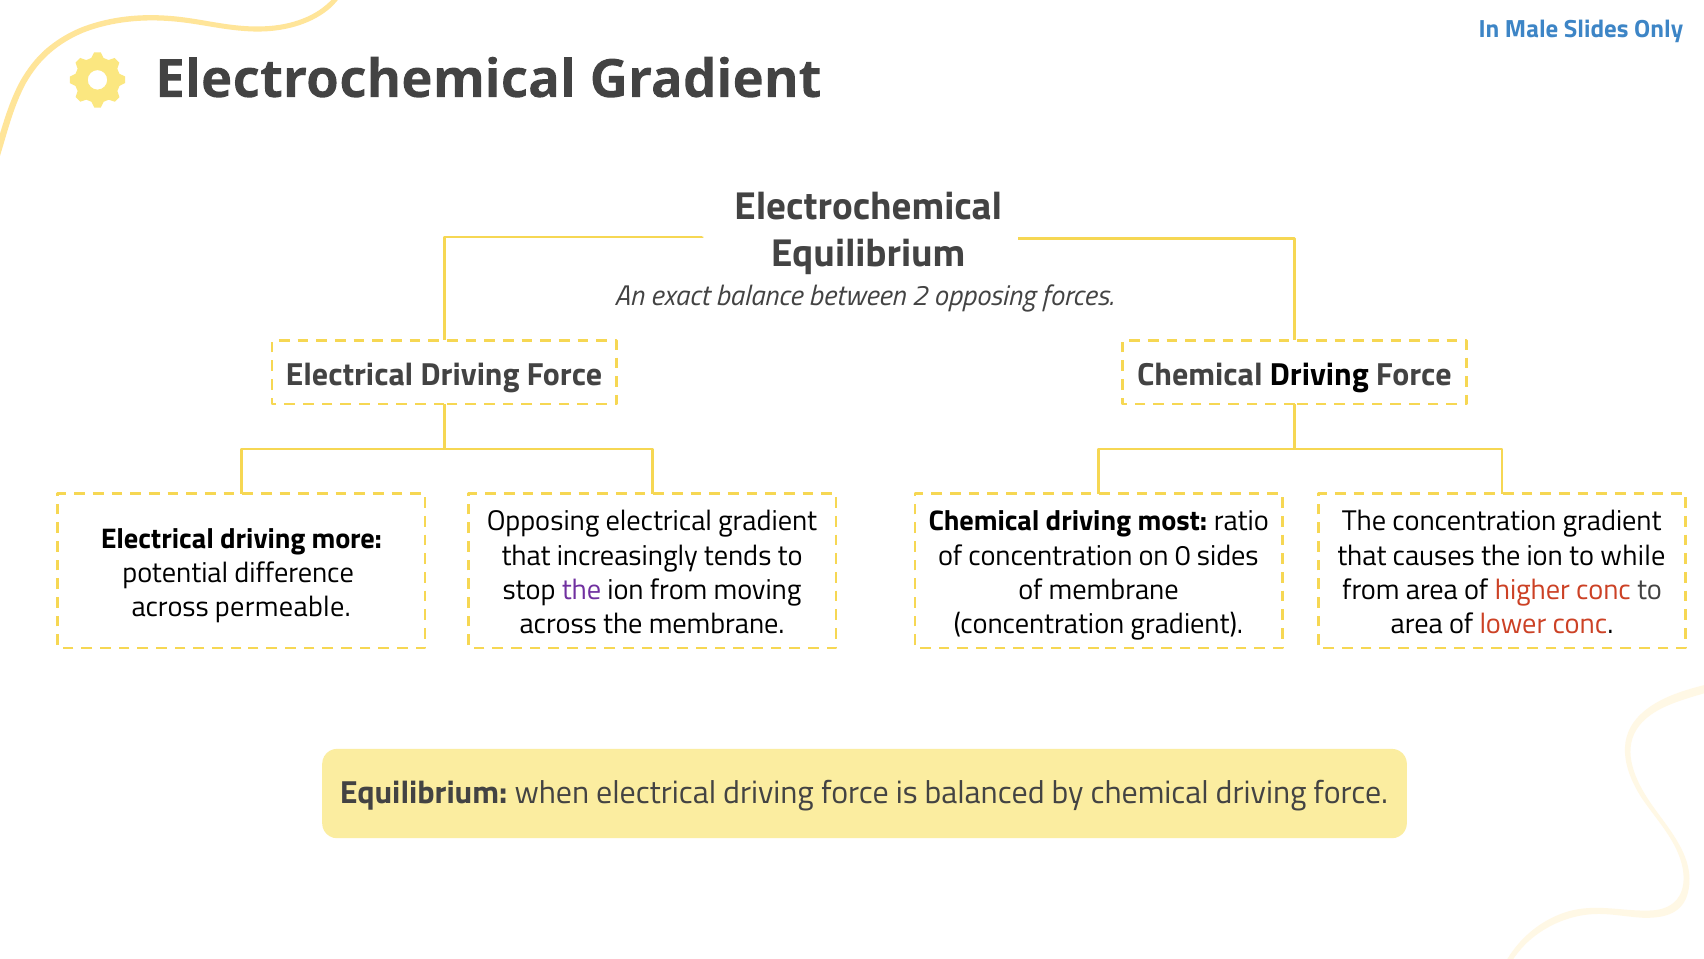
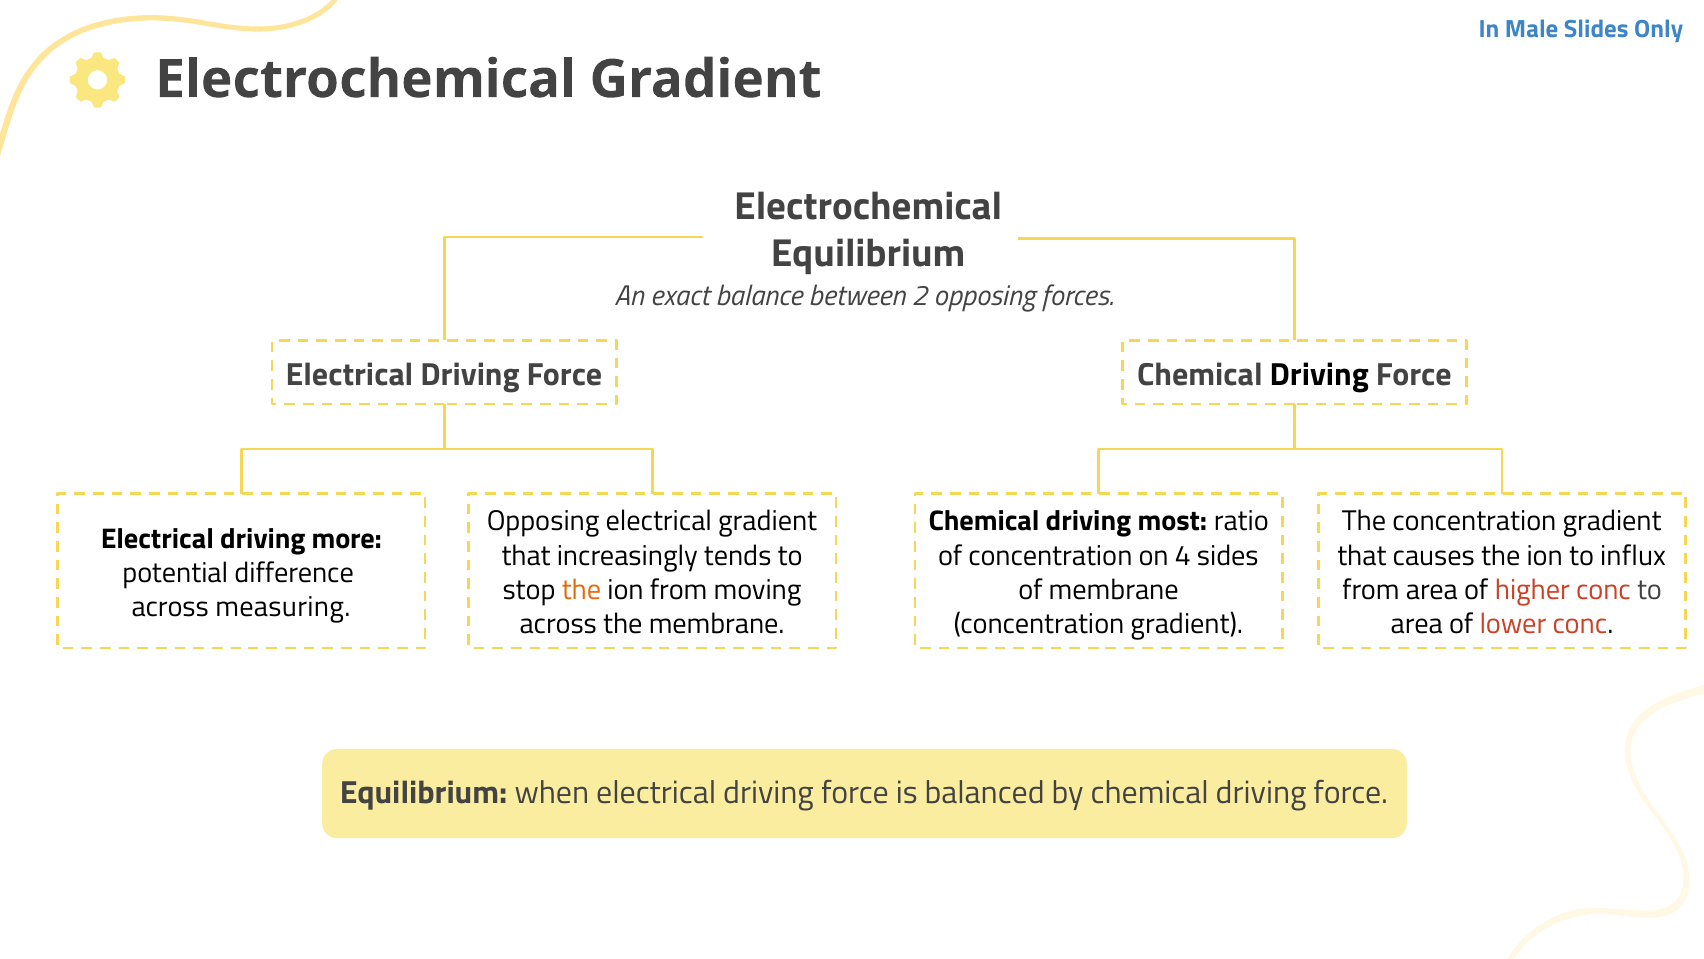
0: 0 -> 4 (1183, 555)
while: while -> influx (1633, 555)
the colour: purple -> orange (582, 589)
permeable: permeable -> measuring (283, 607)
